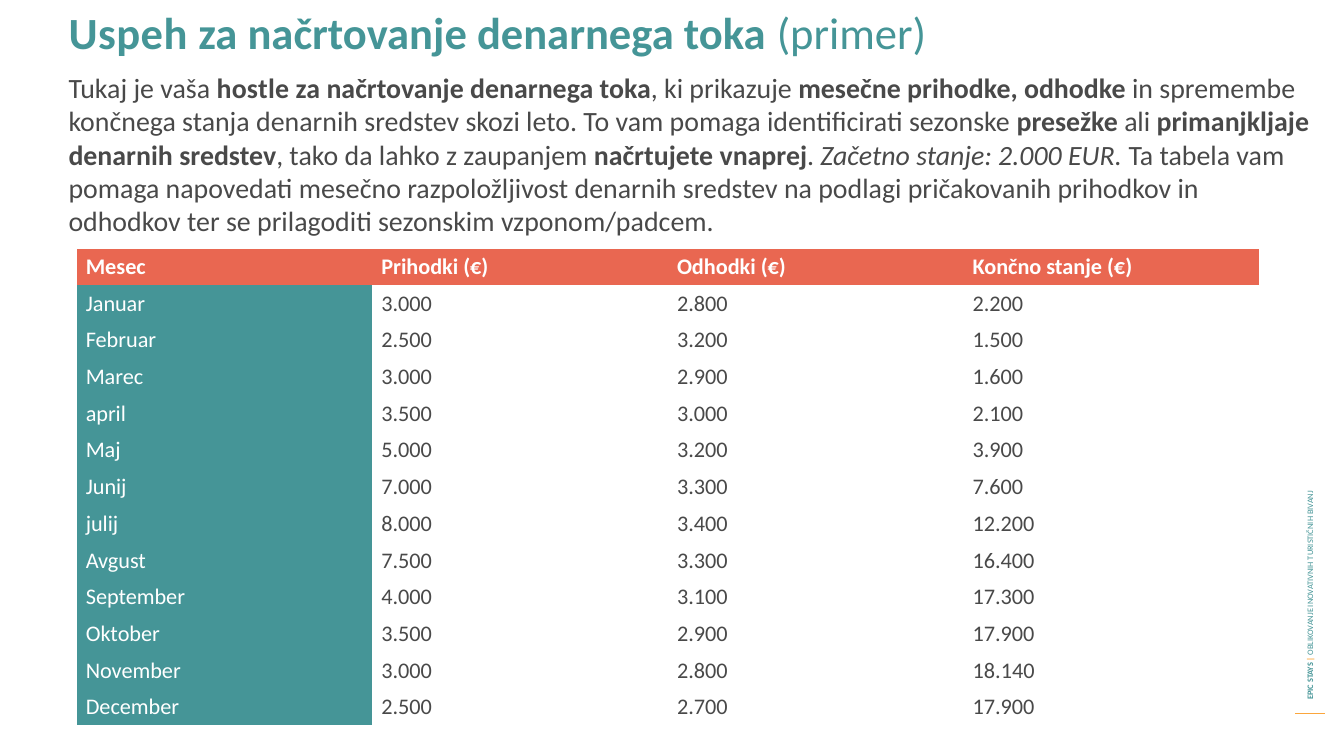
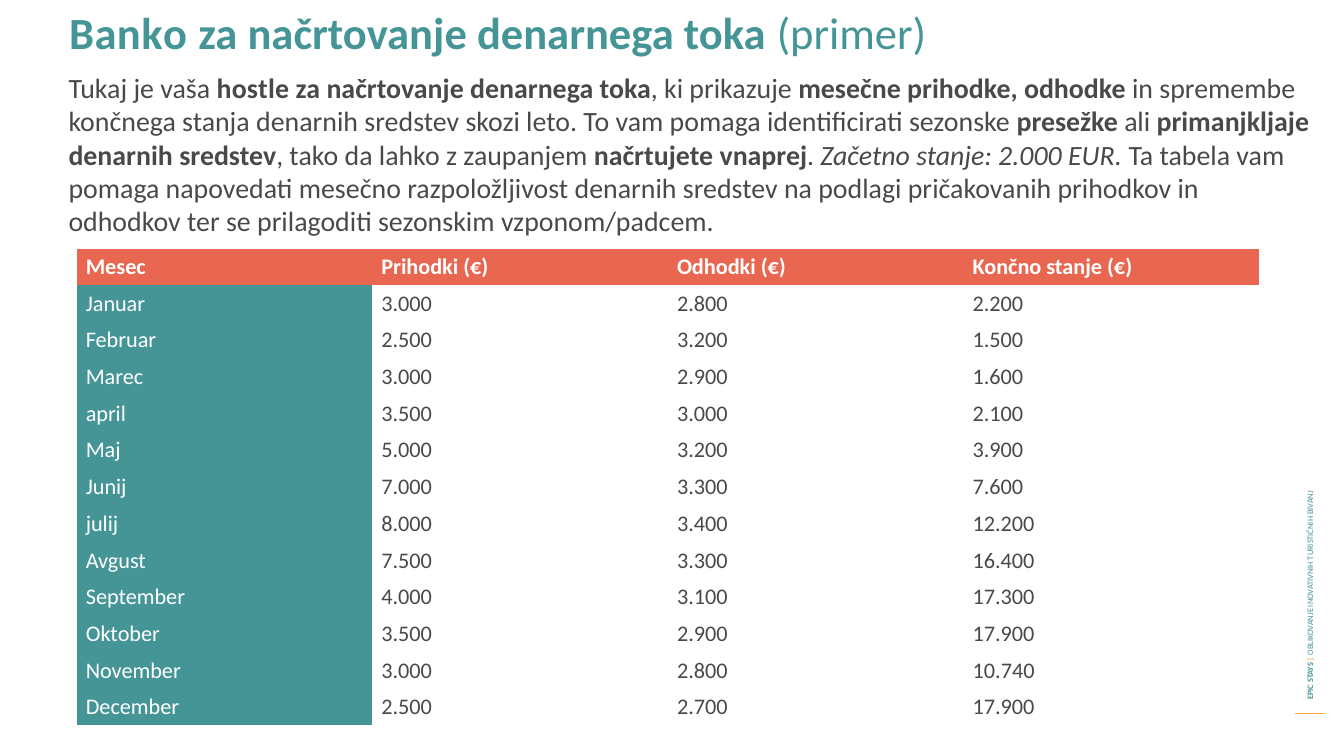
Uspeh: Uspeh -> Banko (128, 35)
18.140: 18.140 -> 10.740 (1004, 671)
